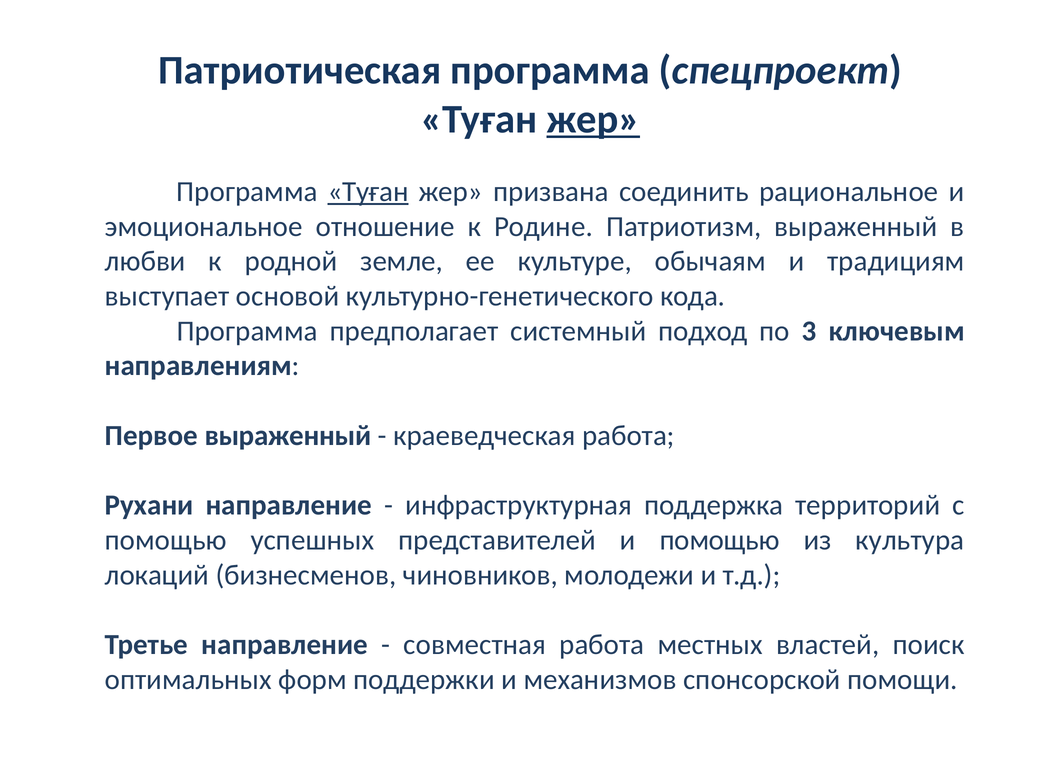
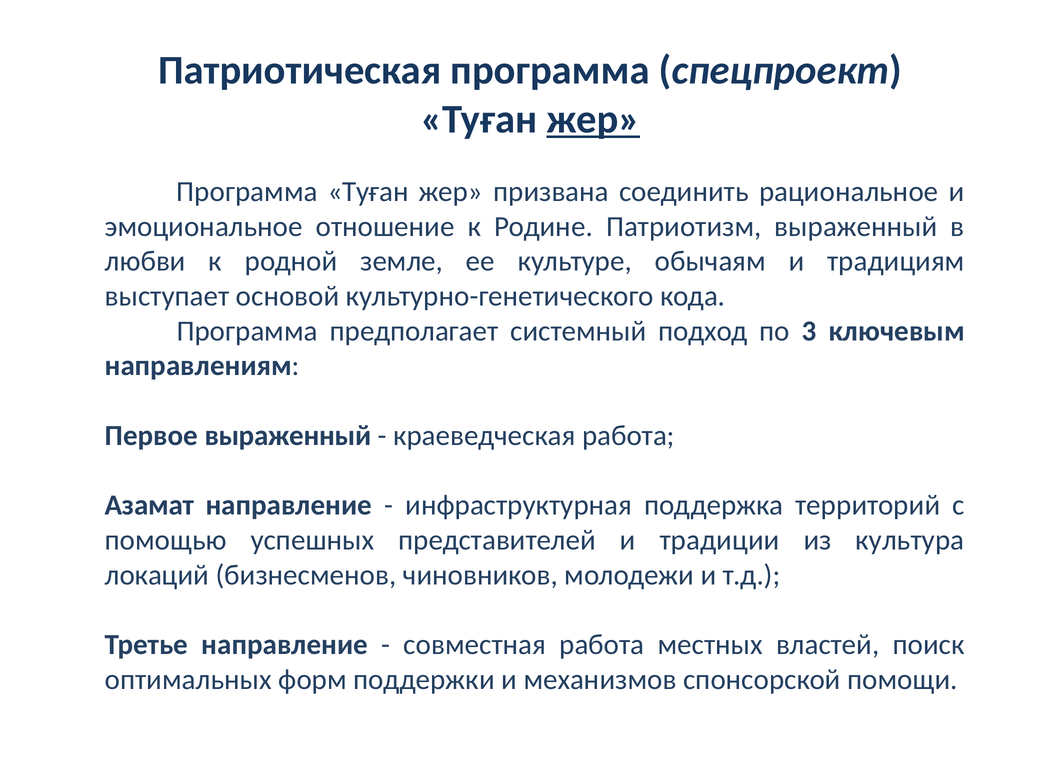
Туған underline: present -> none (368, 192)
Рухани: Рухани -> Азамат (149, 505)
и помощью: помощью -> традиции (720, 540)
